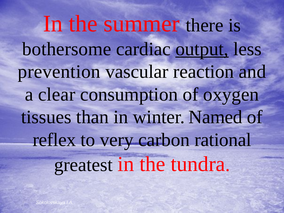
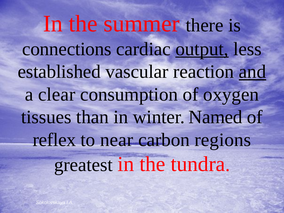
bothersome: bothersome -> connections (67, 49)
prevention: prevention -> established (59, 72)
and underline: none -> present (252, 72)
very: very -> near (117, 140)
rational: rational -> regions (223, 140)
